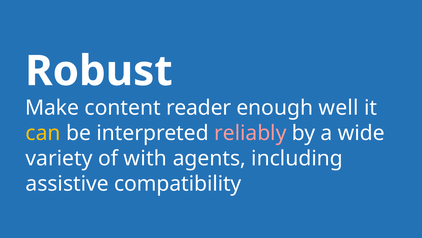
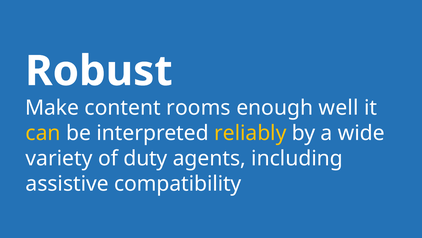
reader: reader -> rooms (198, 107)
reliably colour: pink -> yellow (250, 133)
with: with -> duty (145, 158)
